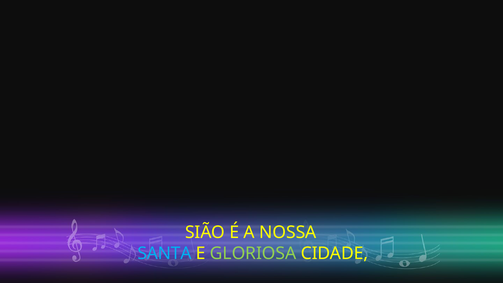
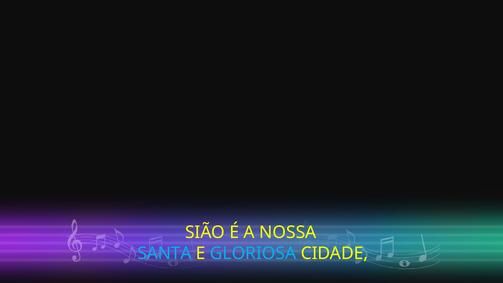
GLORIOSA colour: light green -> light blue (253, 253)
